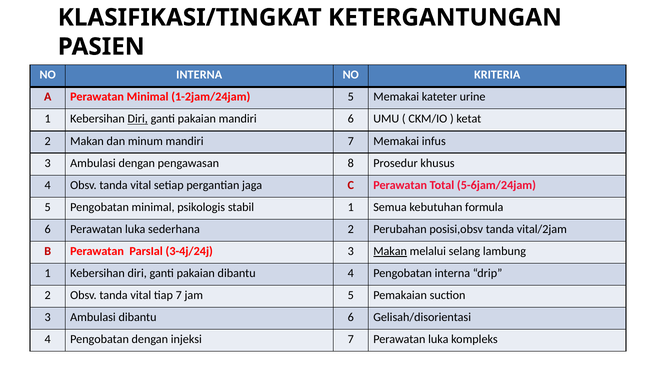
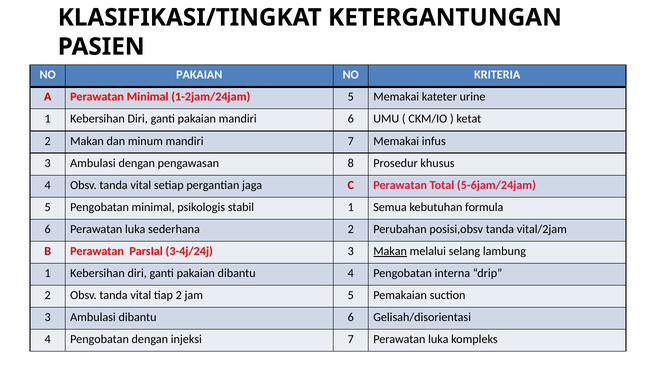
NO INTERNA: INTERNA -> PAKAIAN (199, 75)
Diri underline: present -> none (138, 119)
tiap 7: 7 -> 2 (179, 295)
